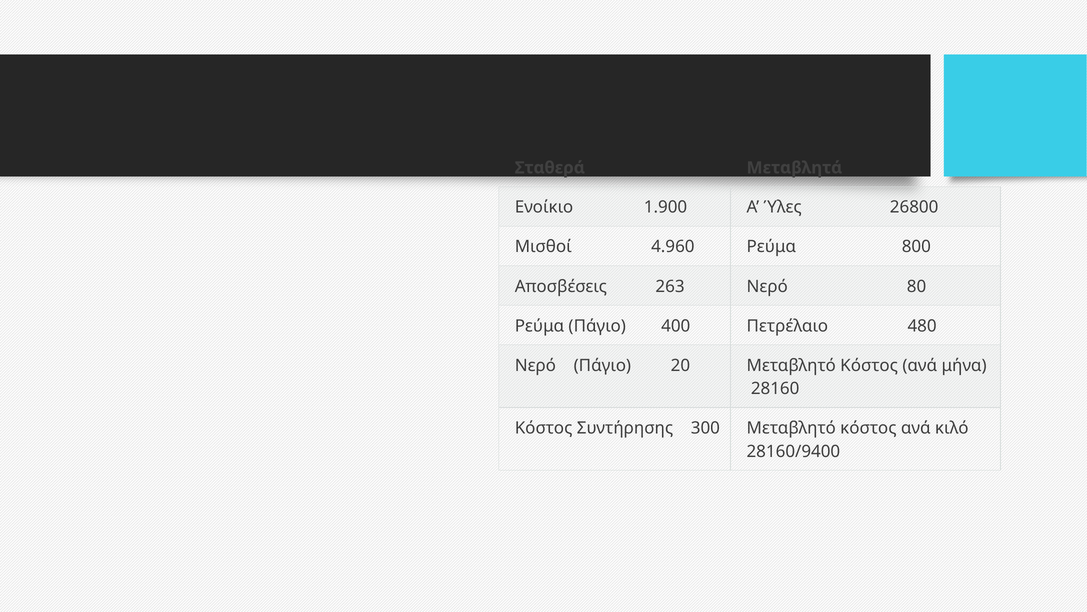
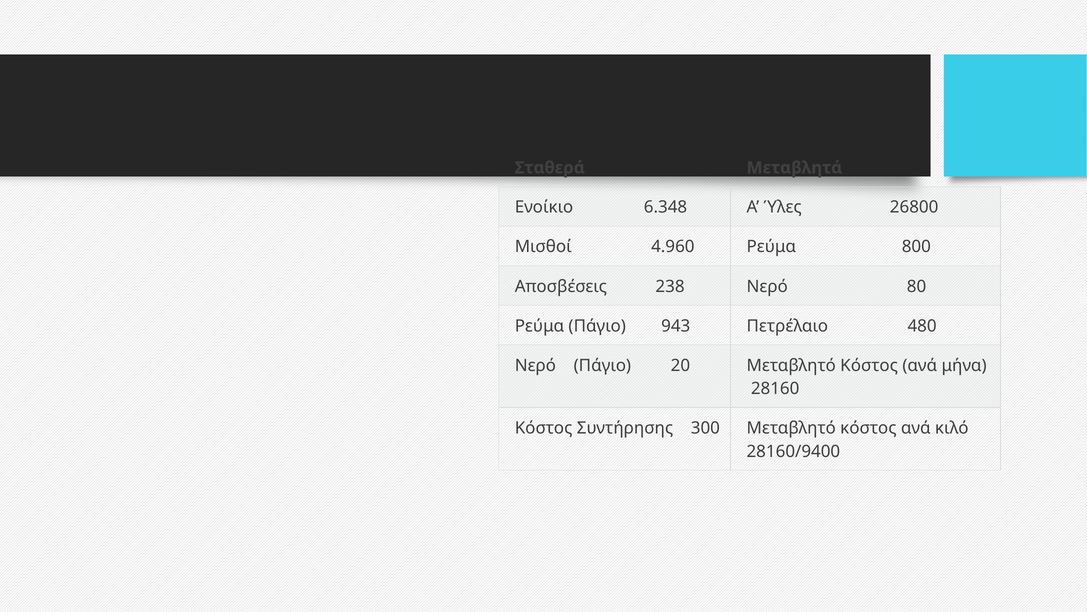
1.900: 1.900 -> 6.348 (666, 207)
263: 263 -> 238 (670, 286)
400: 400 -> 943 (676, 326)
